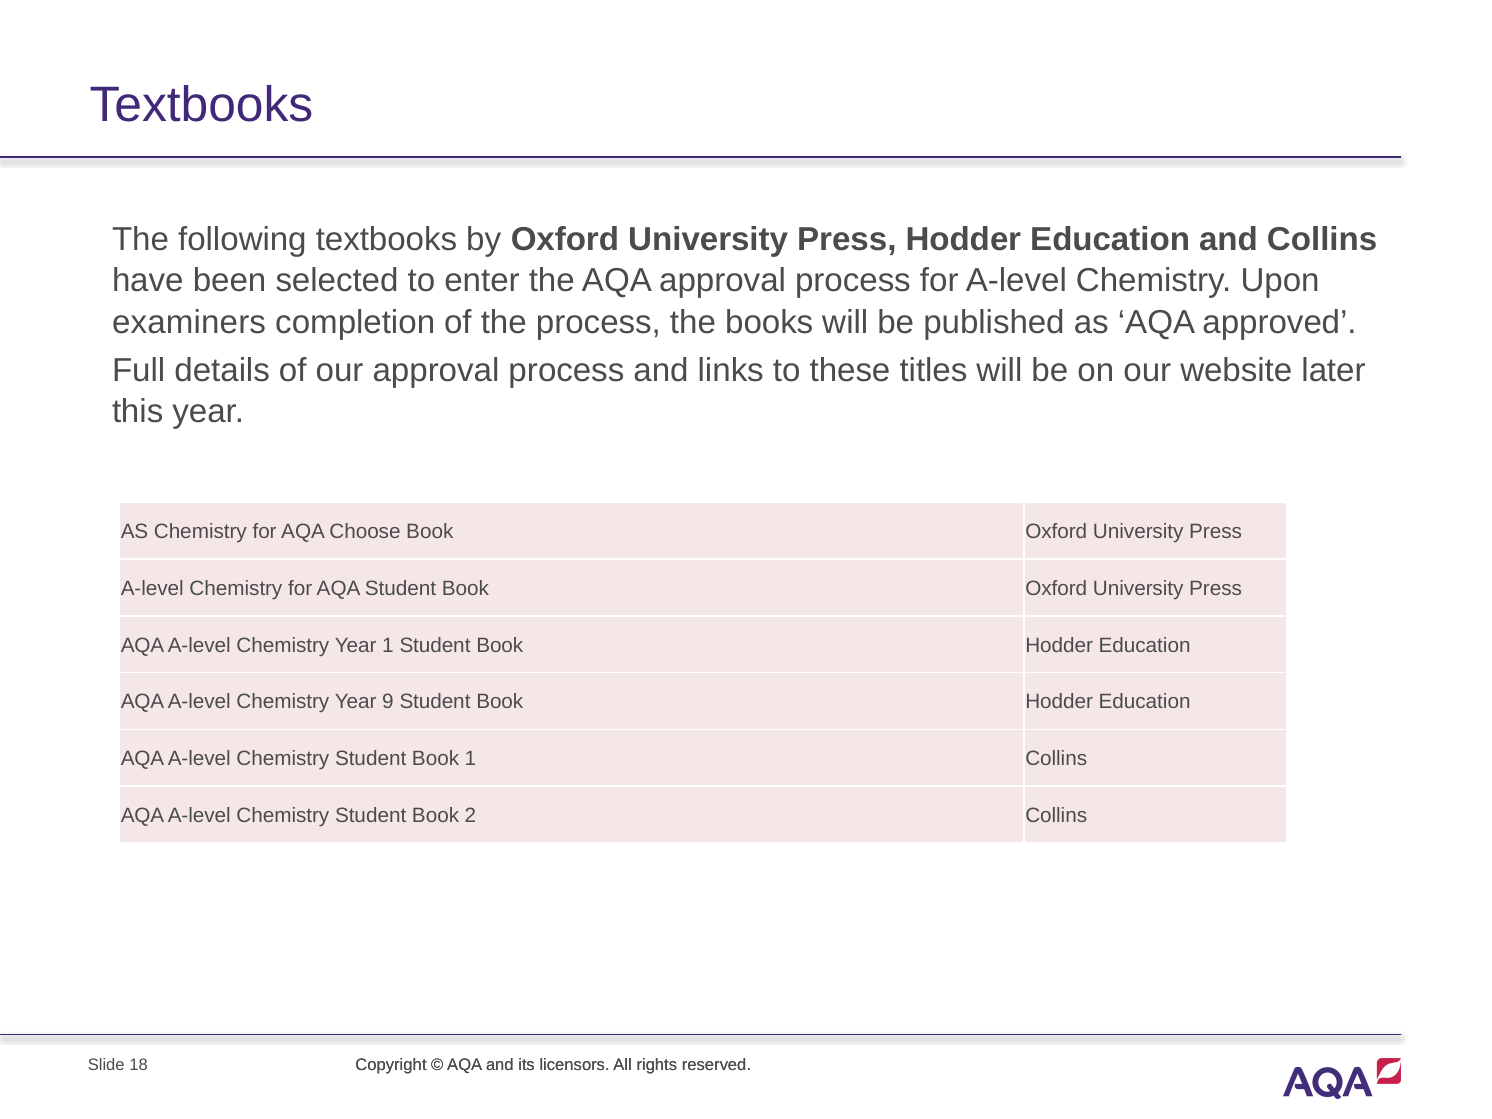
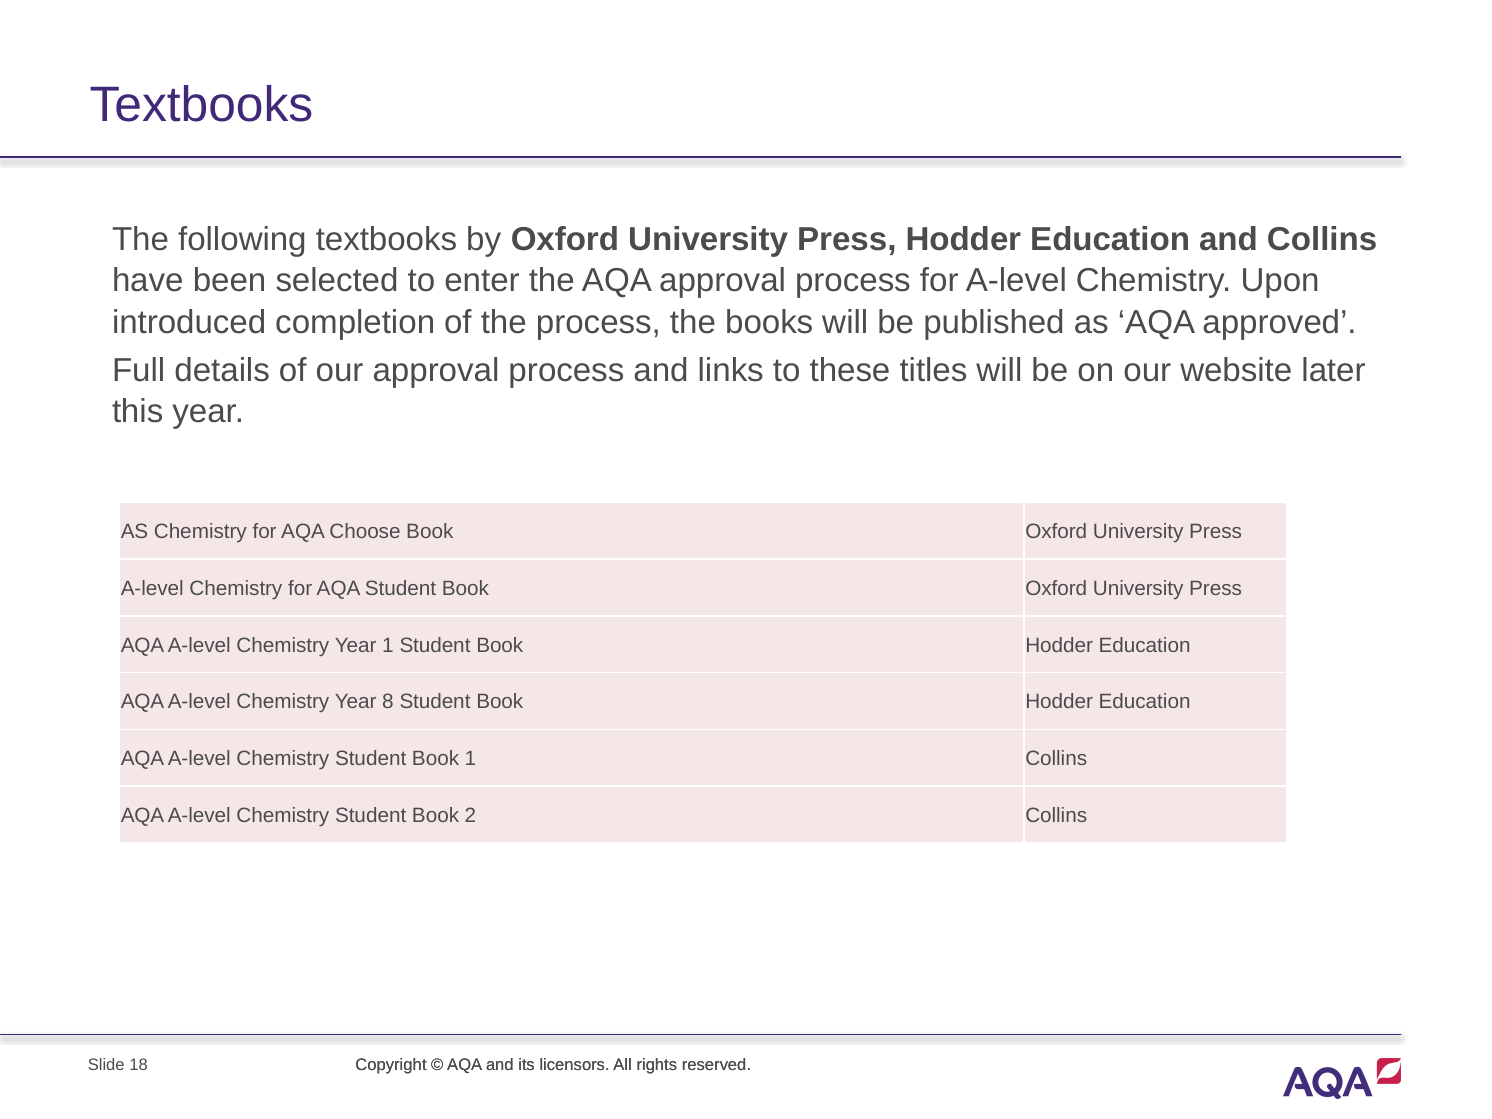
examiners: examiners -> introduced (189, 322)
9: 9 -> 8 (388, 702)
